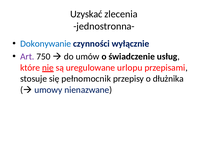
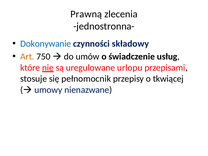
Uzyskać: Uzyskać -> Prawną (86, 14)
wyłącznie: wyłącznie -> składowy (130, 44)
Art colour: purple -> orange (27, 57)
dłużnika: dłużnika -> tkwiącej (168, 79)
